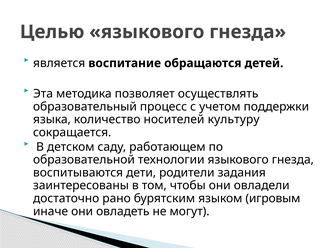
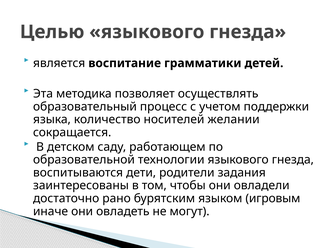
обращаются: обращаются -> грамматики (203, 63)
культуру: культуру -> желании (234, 120)
